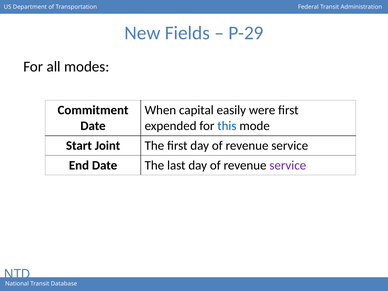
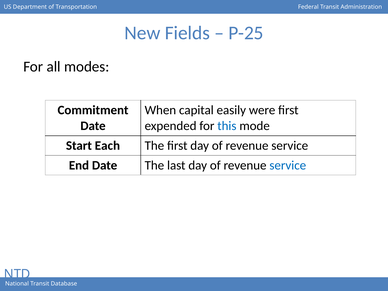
P-29: P-29 -> P-25 (246, 33)
Joint: Joint -> Each (107, 146)
service colour: purple -> blue (288, 165)
